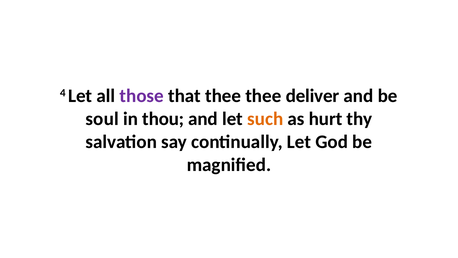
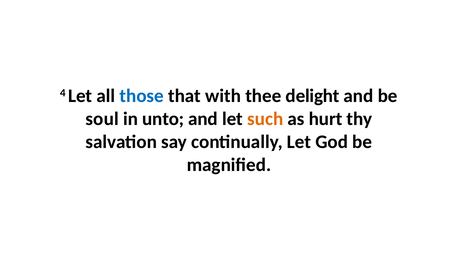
those colour: purple -> blue (142, 96)
that thee: thee -> with (223, 96)
deliver: deliver -> delight (313, 96)
thou: thou -> unto (163, 119)
